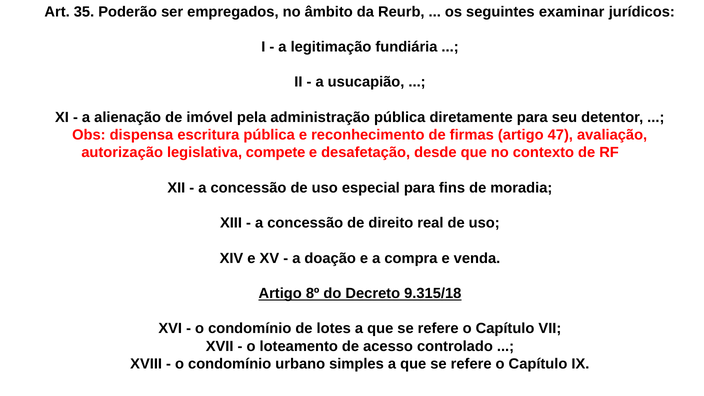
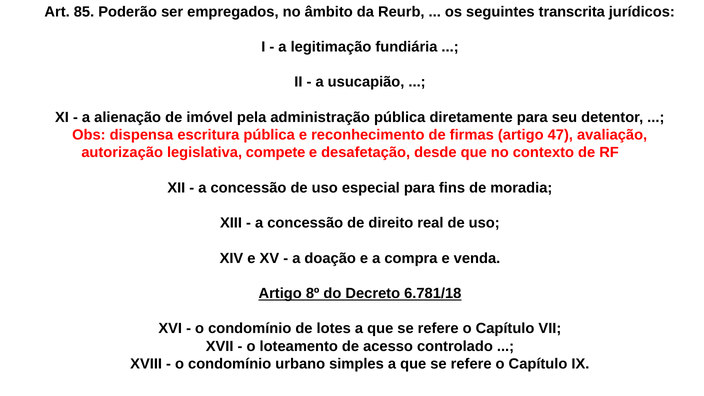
35: 35 -> 85 (84, 12)
examinar: examinar -> transcrita (572, 12)
9.315/18: 9.315/18 -> 6.781/18 (433, 293)
